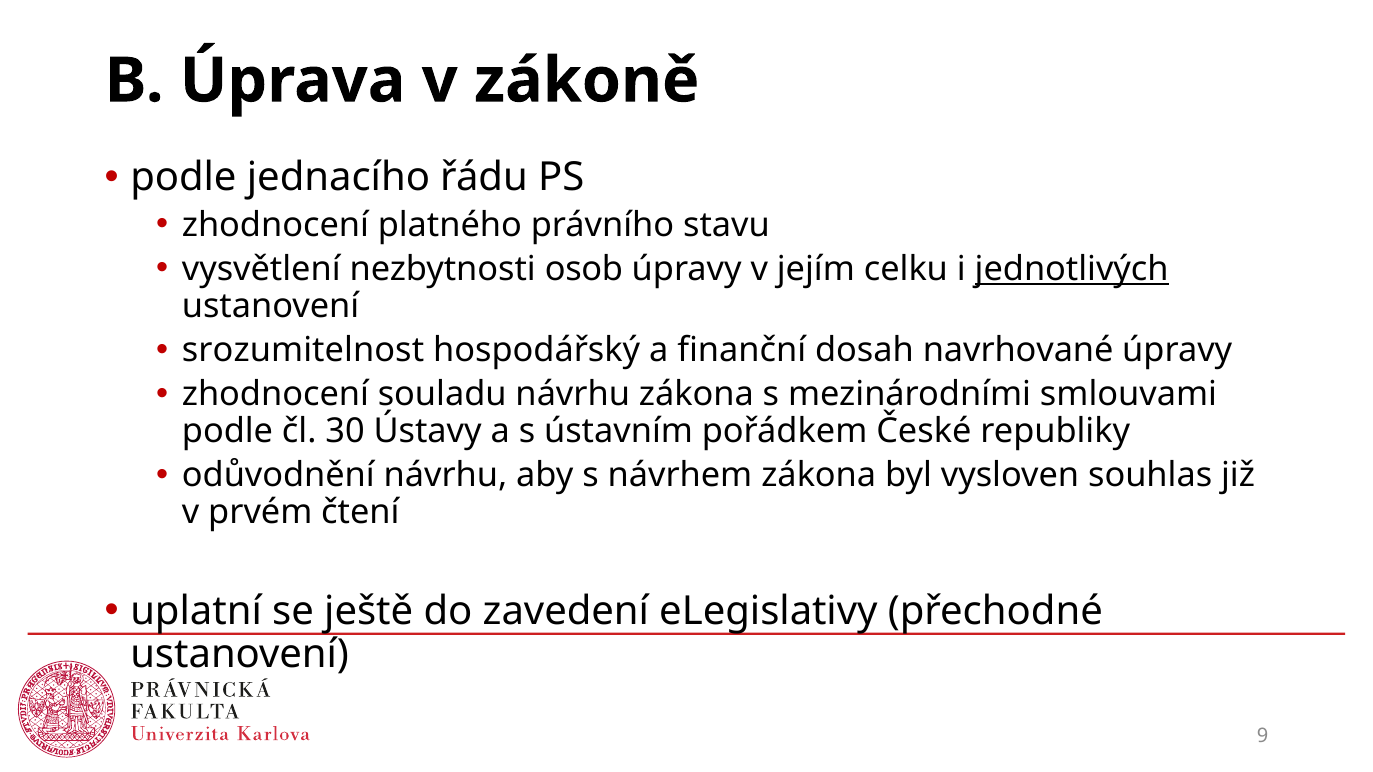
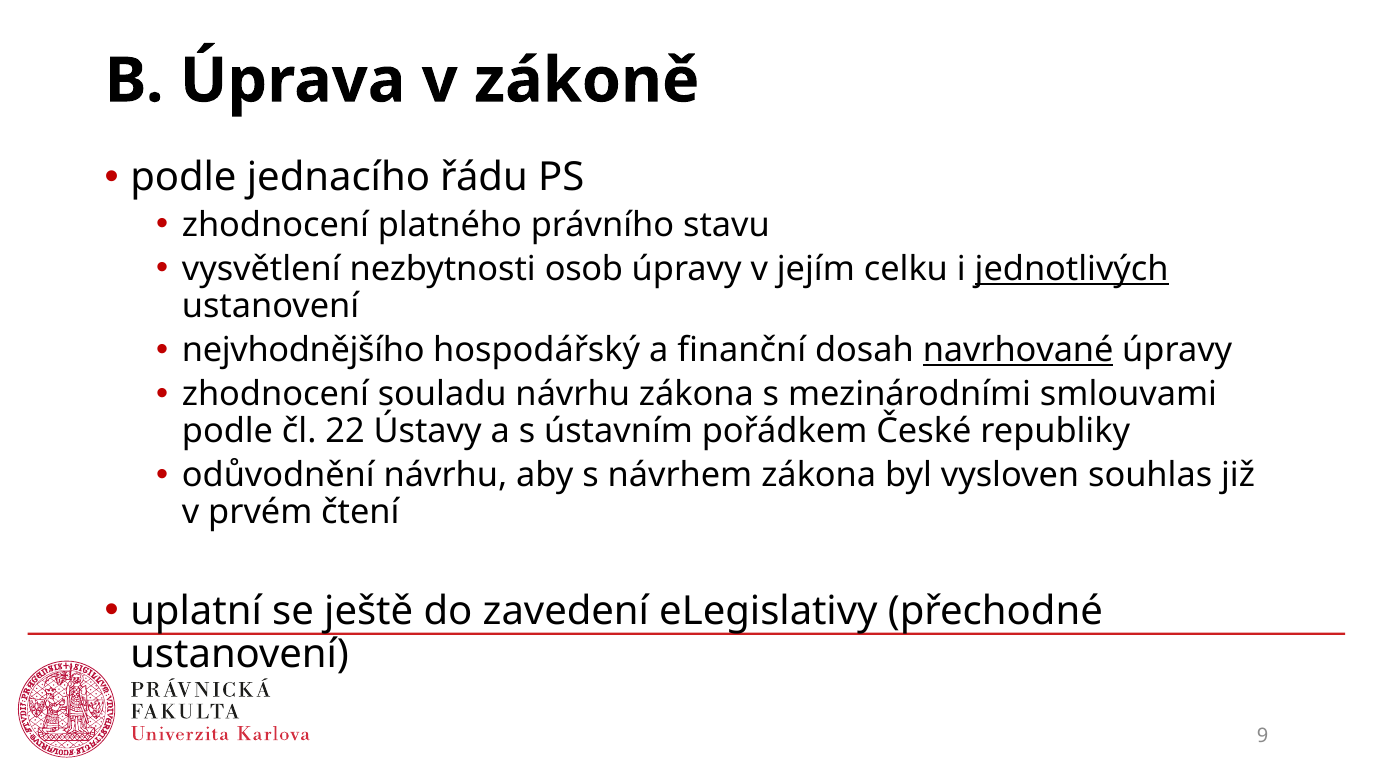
srozumitelnost: srozumitelnost -> nejvhodnějšího (303, 350)
navrhované underline: none -> present (1018, 350)
30: 30 -> 22 (345, 432)
